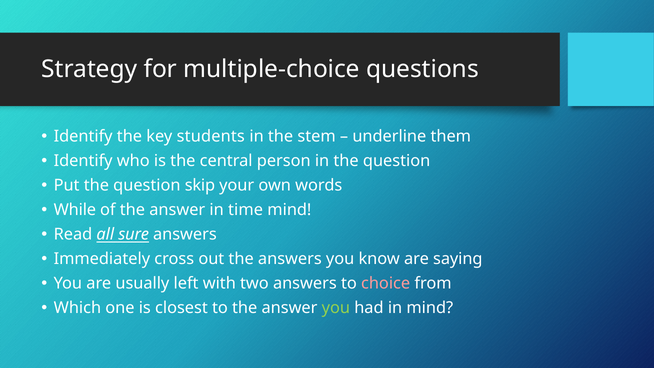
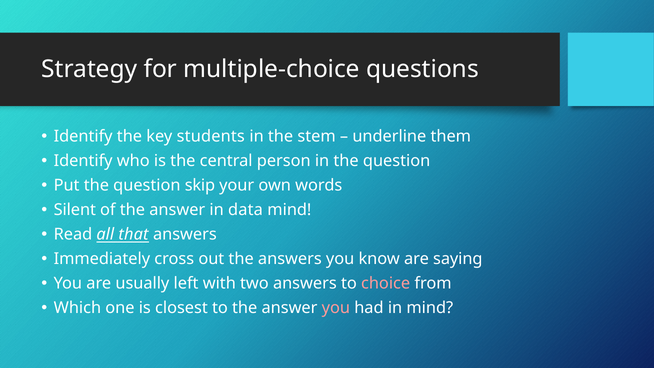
While: While -> Silent (75, 210)
time: time -> data (246, 210)
sure: sure -> that (133, 234)
you colour: light green -> pink (336, 308)
